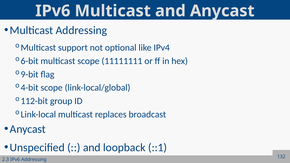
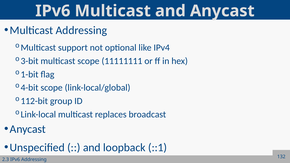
6-bit: 6-bit -> 3-bit (30, 61)
9-bit: 9-bit -> 1-bit (30, 74)
